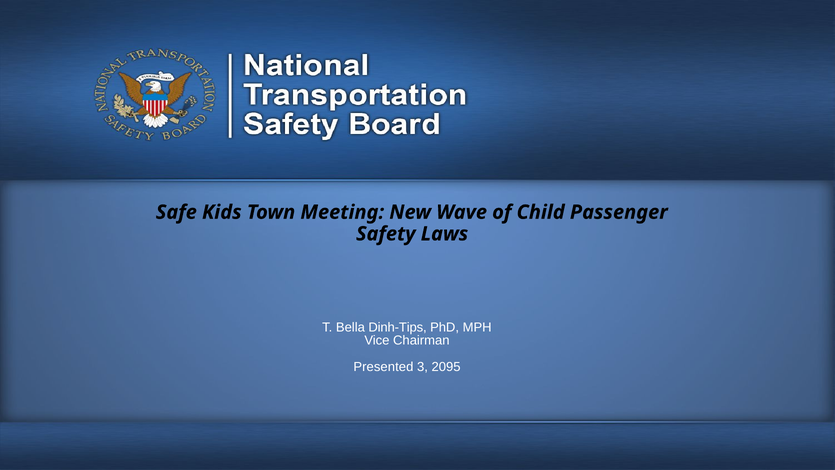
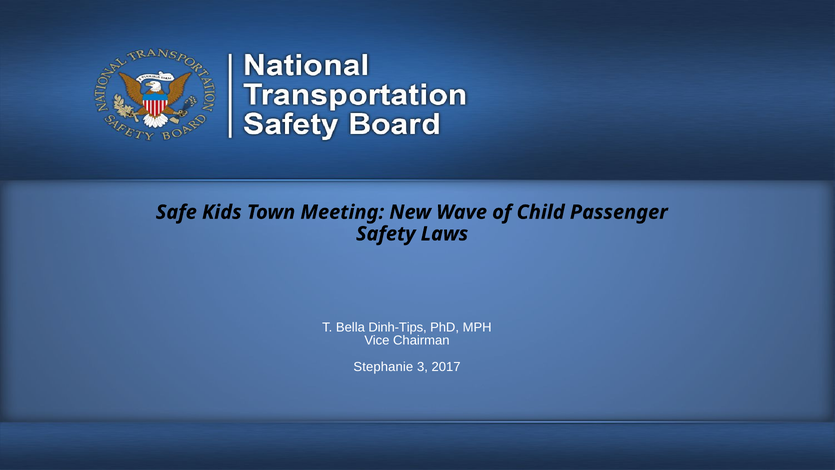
Presented: Presented -> Stephanie (383, 367)
2095: 2095 -> 2017 (446, 367)
